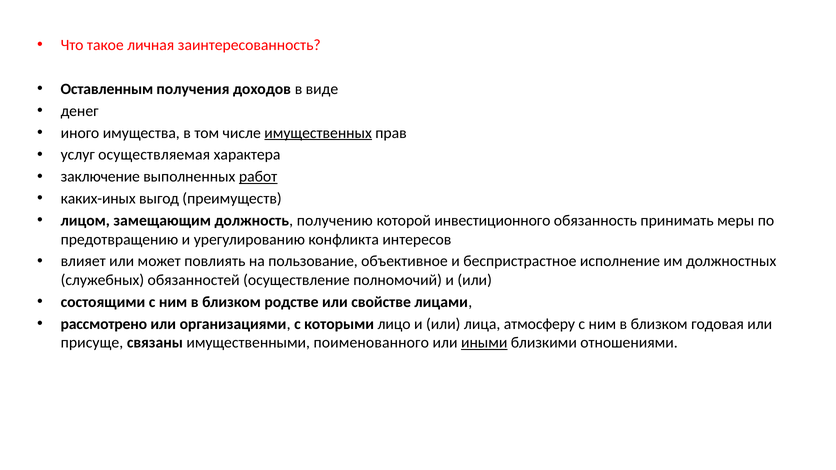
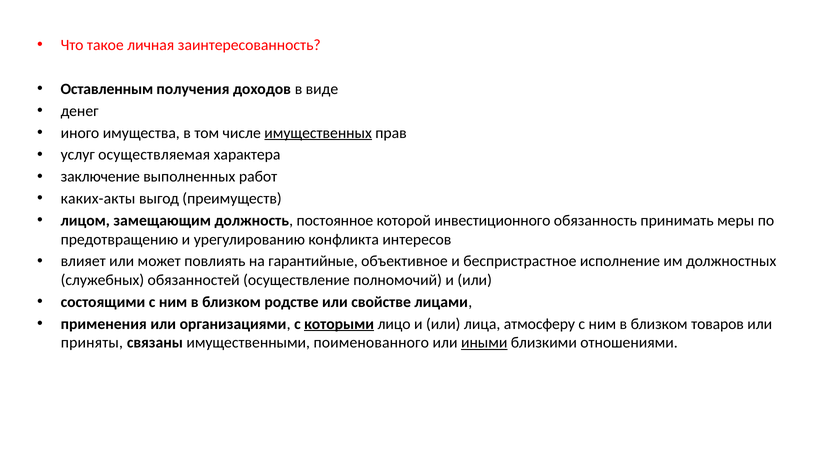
работ underline: present -> none (258, 177)
каких-иных: каких-иных -> каких-акты (98, 199)
получению: получению -> постоянное (335, 221)
пользование: пользование -> гарантийные (313, 261)
рассмотрено: рассмотрено -> применения (104, 324)
которыми underline: none -> present (339, 324)
годовая: годовая -> товаров (718, 324)
присуще: присуще -> приняты (92, 343)
